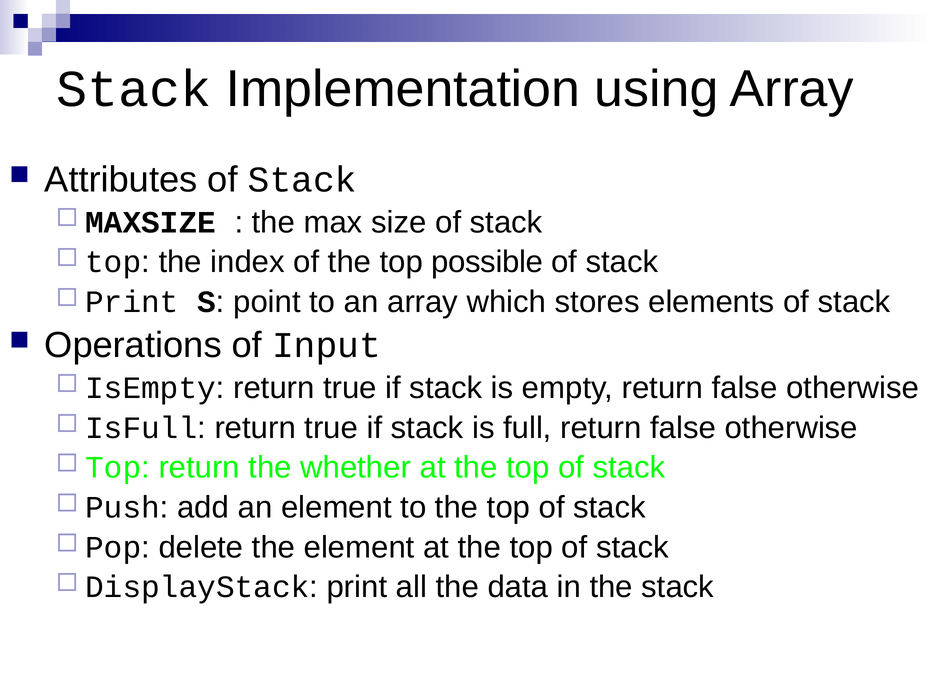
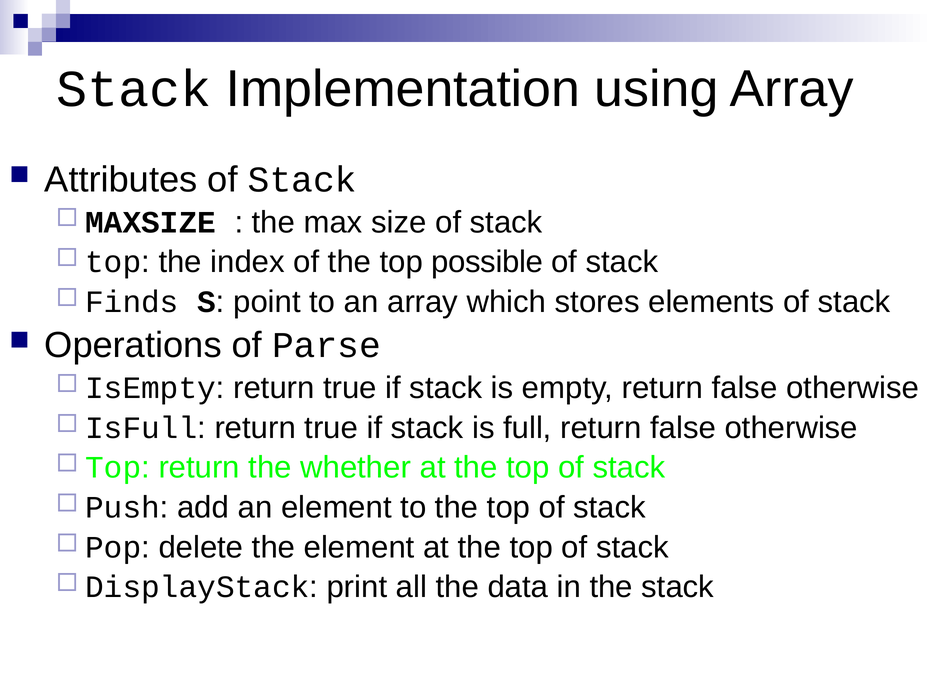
Print: Print -> Finds (132, 302)
Input: Input -> Parse (327, 346)
